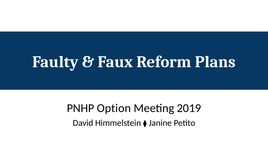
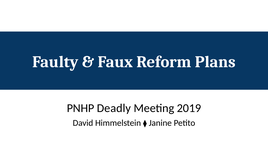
Option: Option -> Deadly (114, 108)
